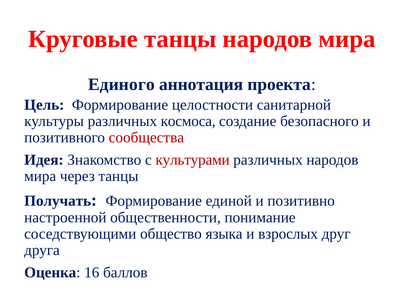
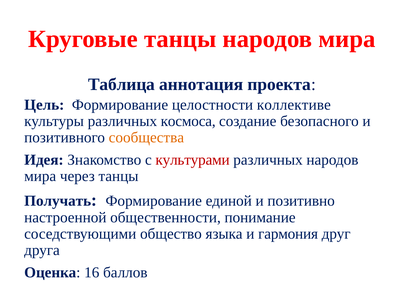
Единого: Единого -> Таблица (122, 84)
санитарной: санитарной -> коллективе (294, 105)
сообщества colour: red -> orange (146, 137)
взрослых: взрослых -> гармония (288, 234)
